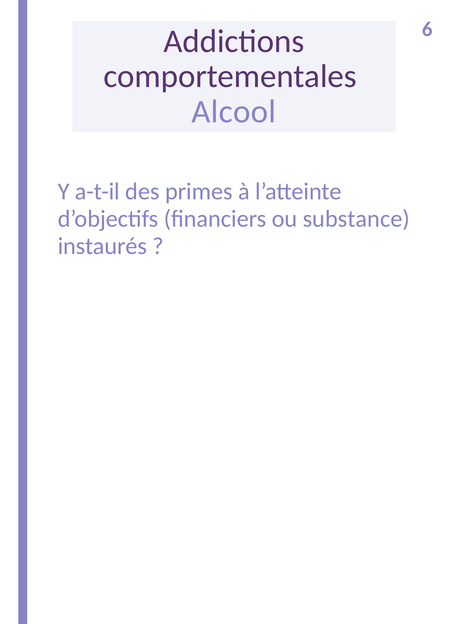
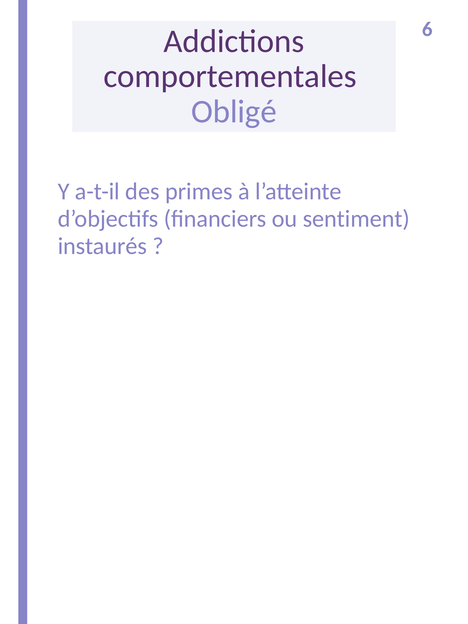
Alcool: Alcool -> Obligé (234, 112)
substance: substance -> sentiment (356, 219)
